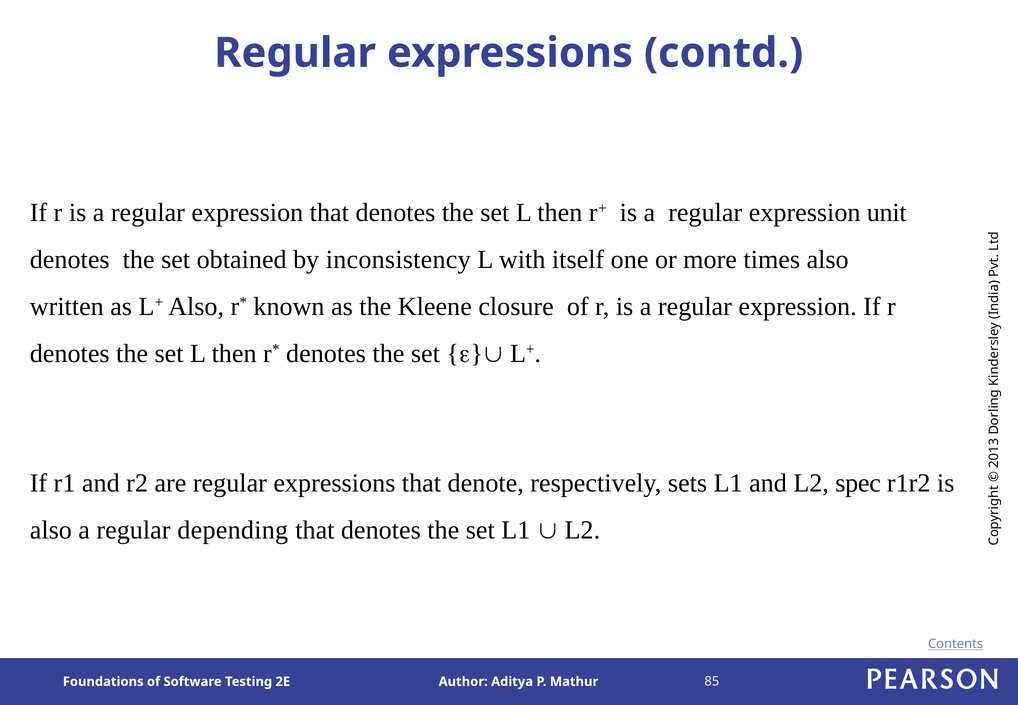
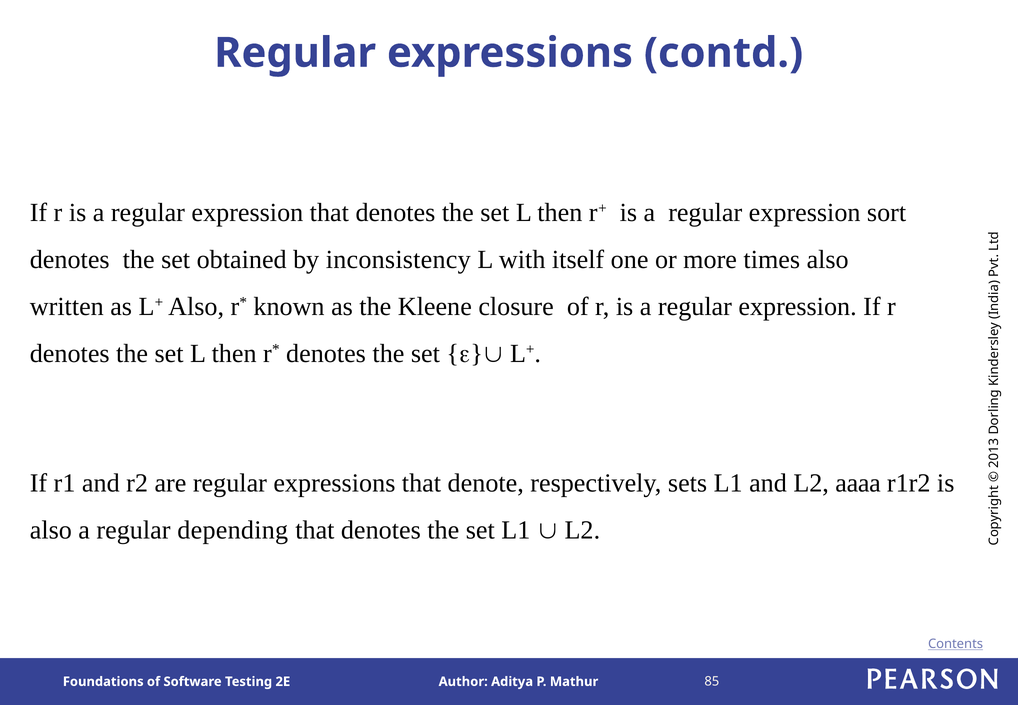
unit: unit -> sort (887, 213)
spec: spec -> aaaa (858, 483)
